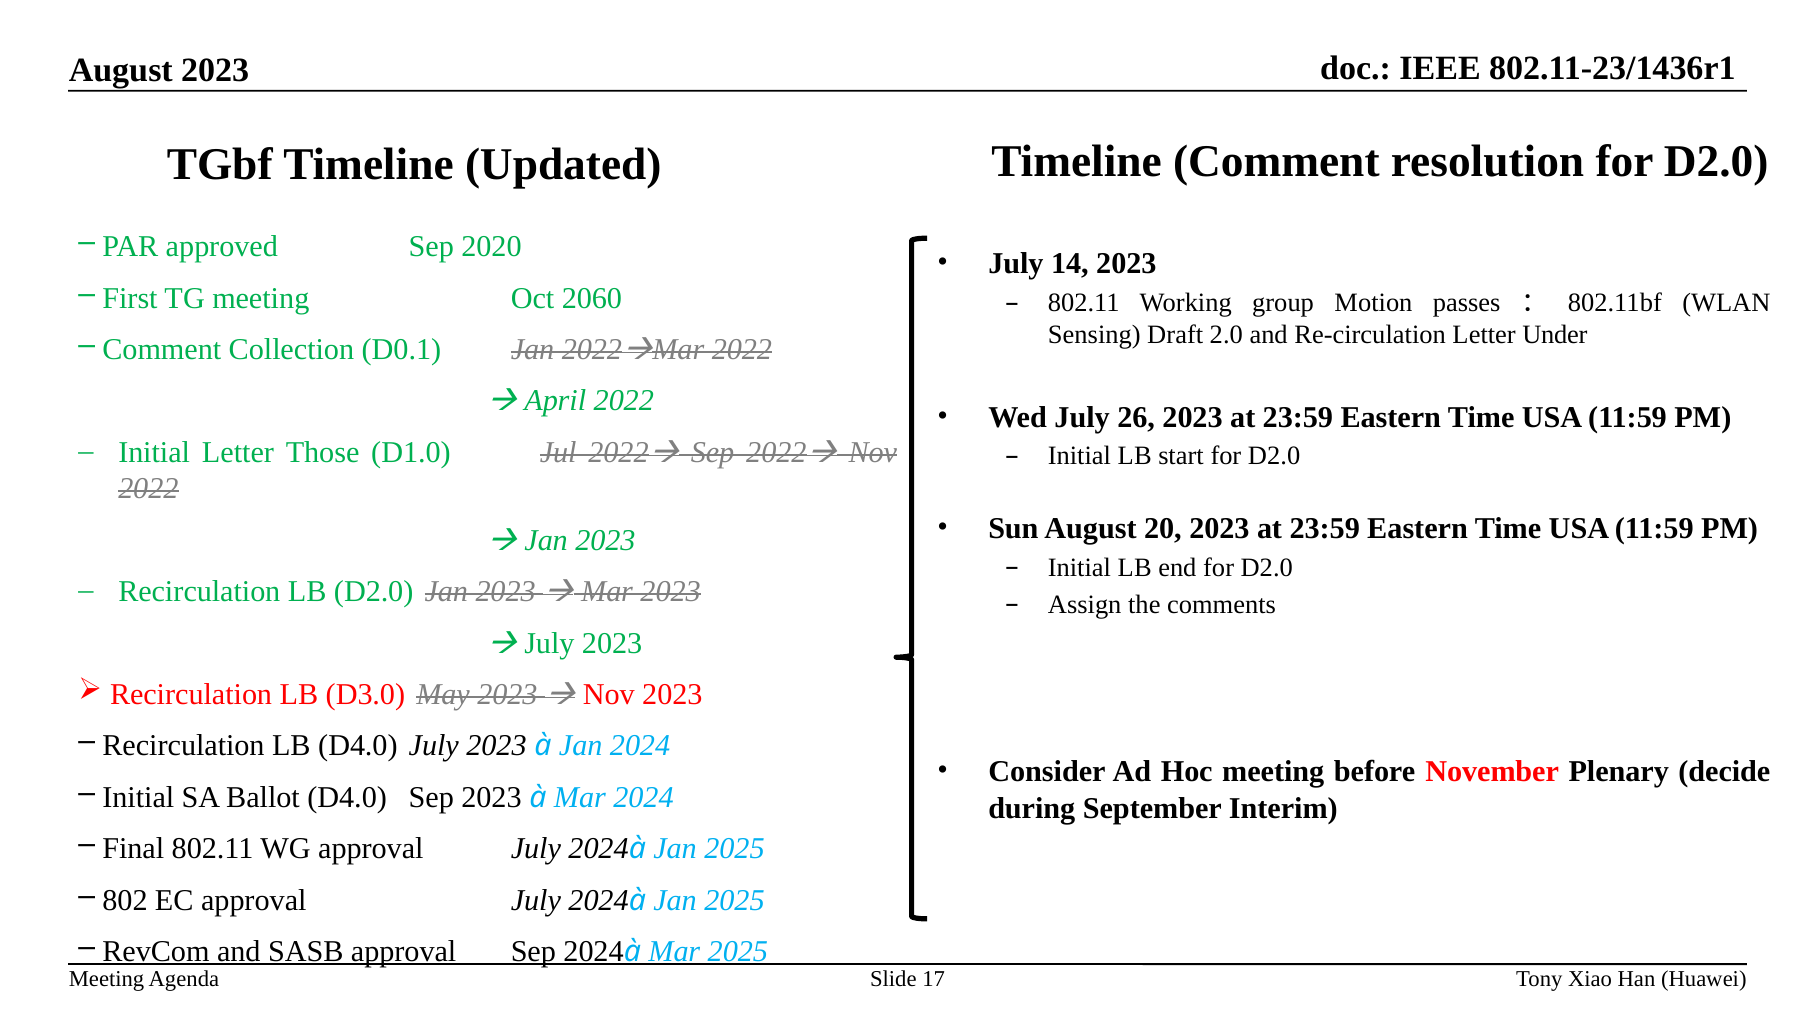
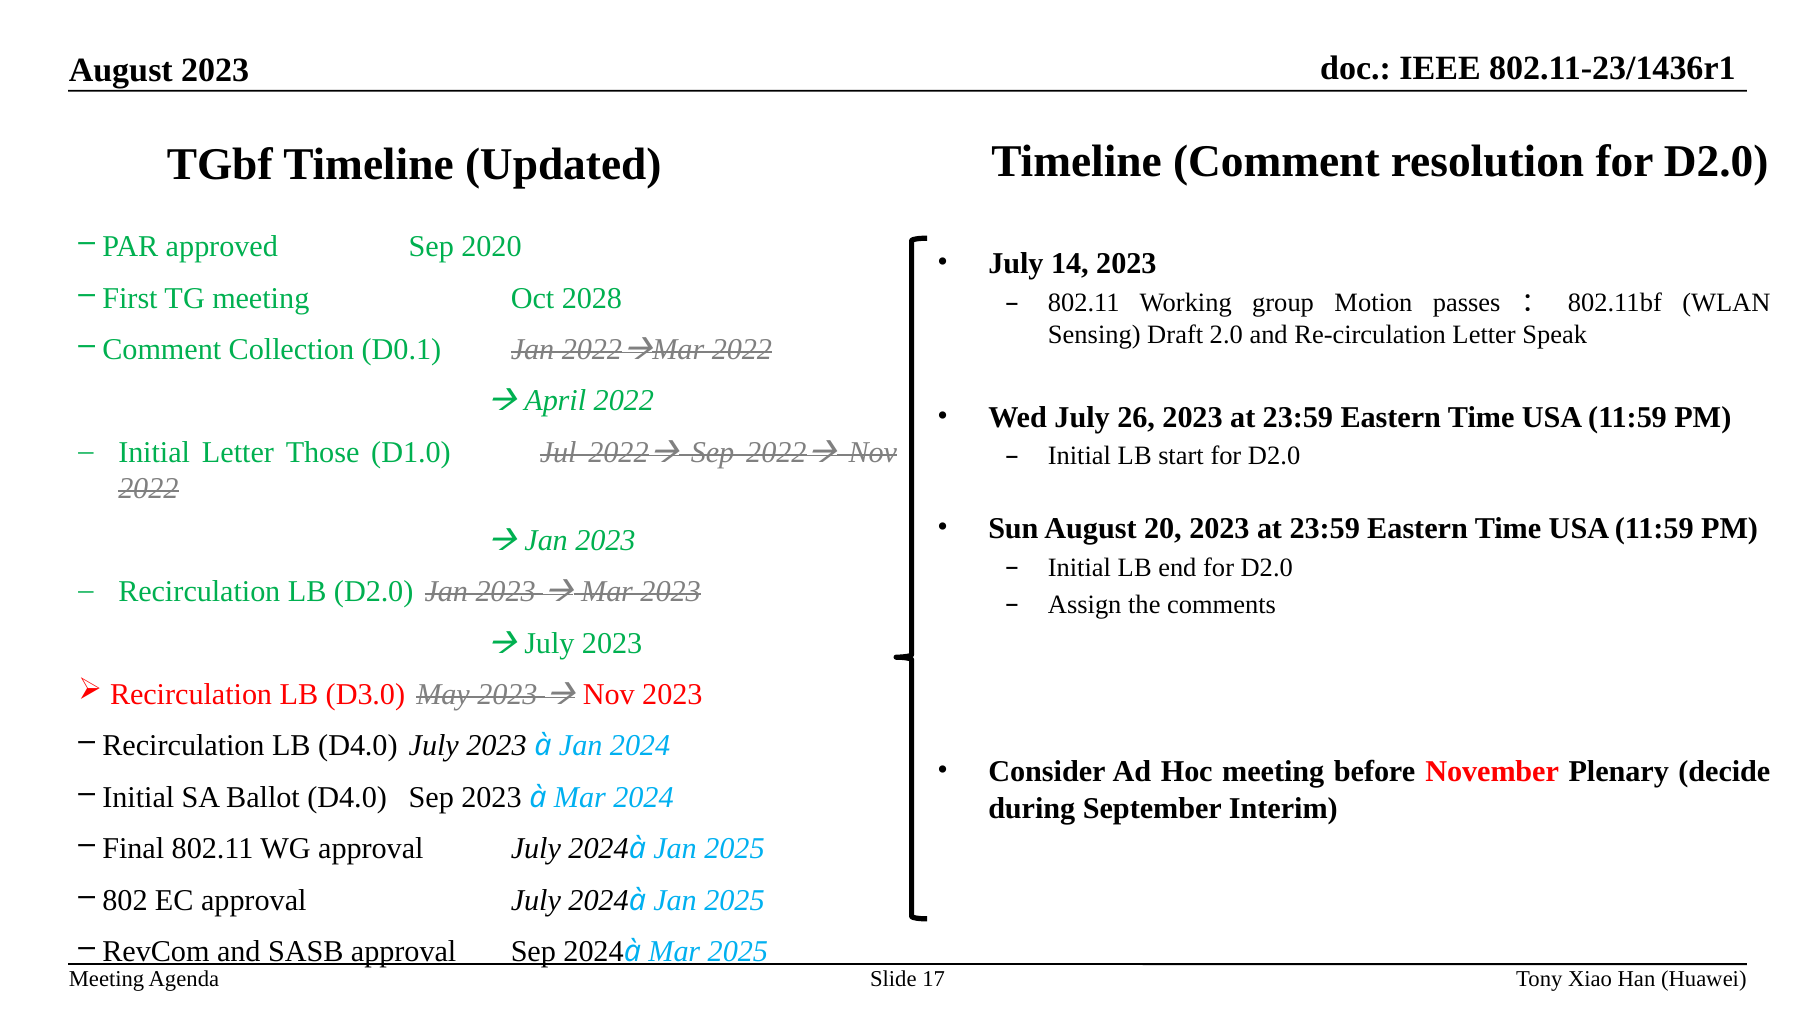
2060: 2060 -> 2028 (592, 298)
Under: Under -> Speak (1555, 334)
